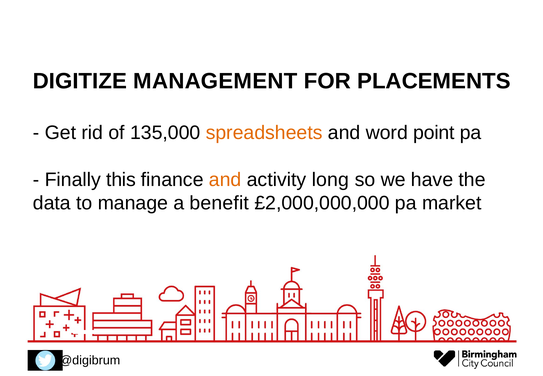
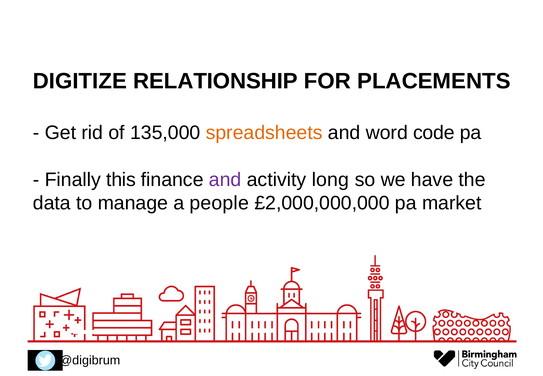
MANAGEMENT: MANAGEMENT -> RELATIONSHIP (215, 81)
point: point -> code (434, 133)
and colour: orange -> purple (225, 180)
benefit: benefit -> people (219, 203)
